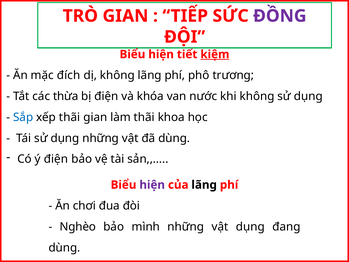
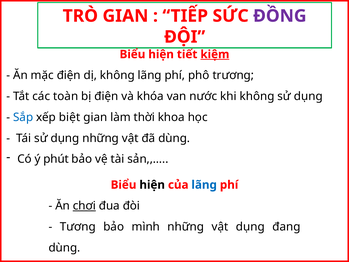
mặc đích: đích -> điện (69, 75)
thừa: thừa -> toàn (66, 96)
xếp thãi: thãi -> biệt (70, 117)
làm thãi: thãi -> thời (144, 117)
ý điện: điện -> phút (56, 159)
hiện colour: purple -> black (152, 185)
lãng colour: black -> blue (204, 185)
chơi underline: none -> present (84, 206)
Nghèo: Nghèo -> Tương (78, 227)
